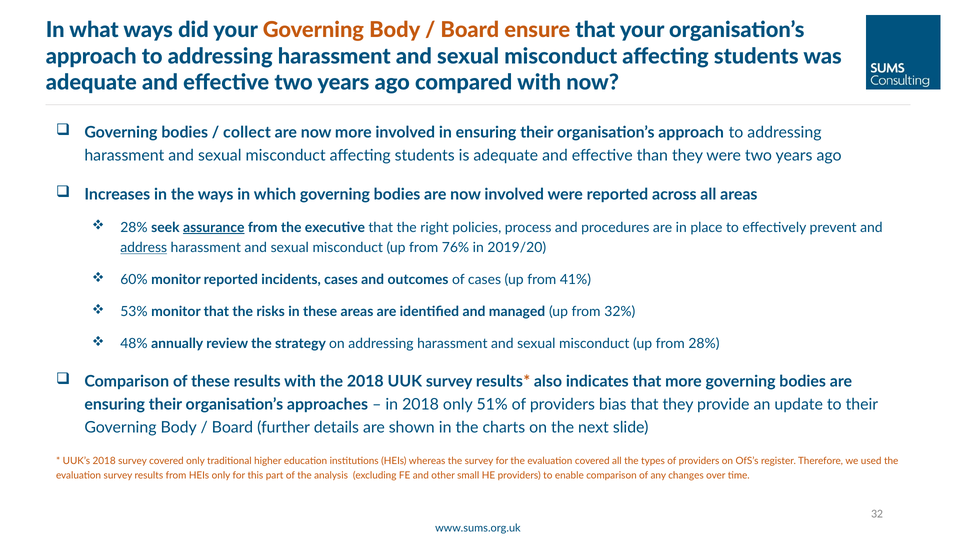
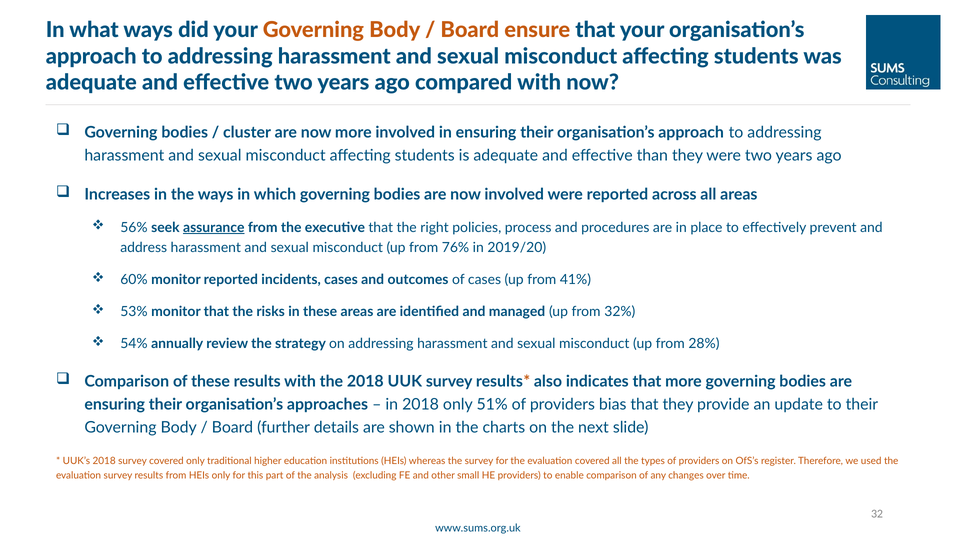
collect: collect -> cluster (247, 133)
28%: 28% -> 56% (134, 228)
address underline: present -> none (144, 248)
48%: 48% -> 54% (134, 344)
